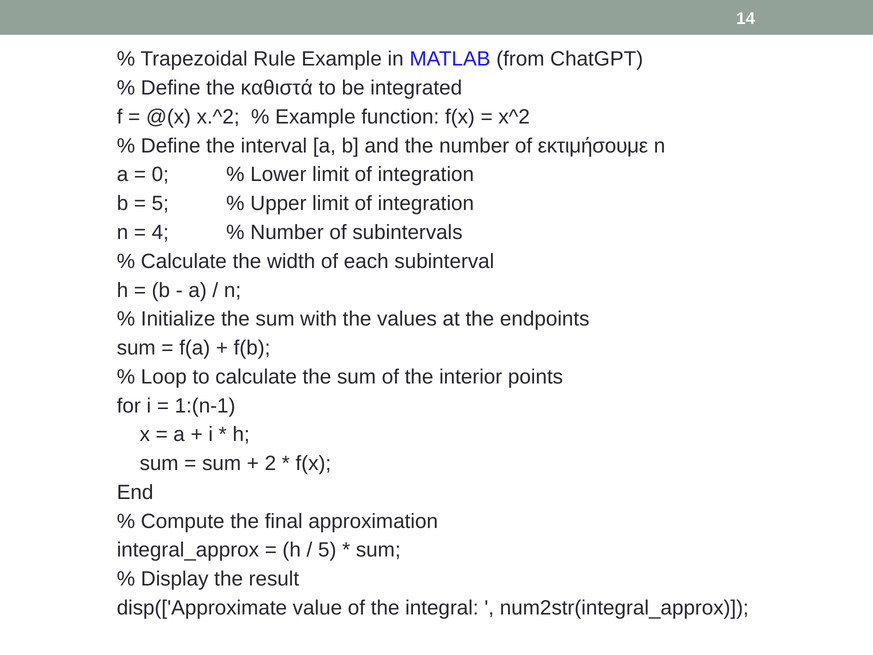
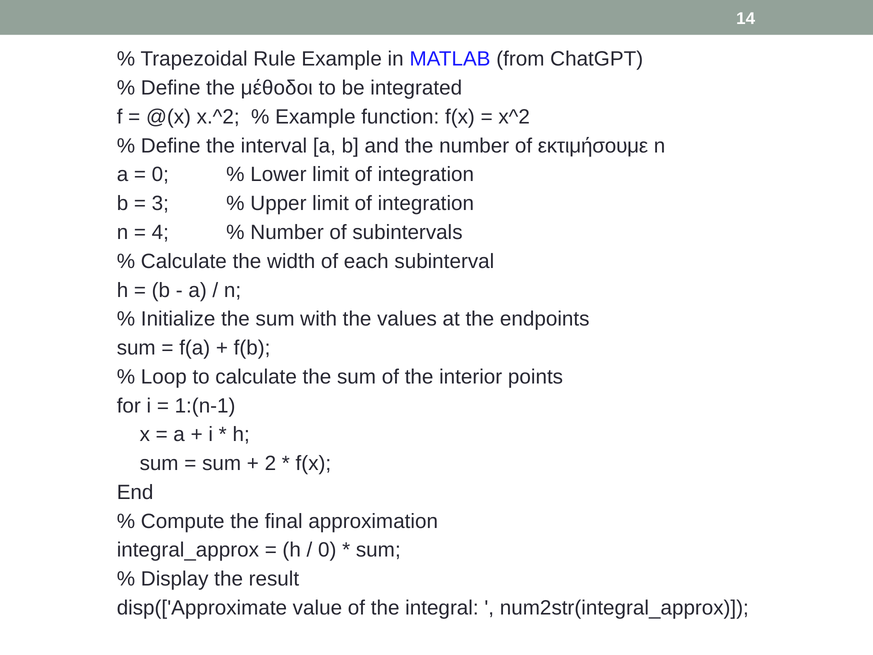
καθιστά: καθιστά -> μέθοδοι (277, 88)
5: 5 -> 3 (160, 203)
5: 5 -> 0 (327, 550)
